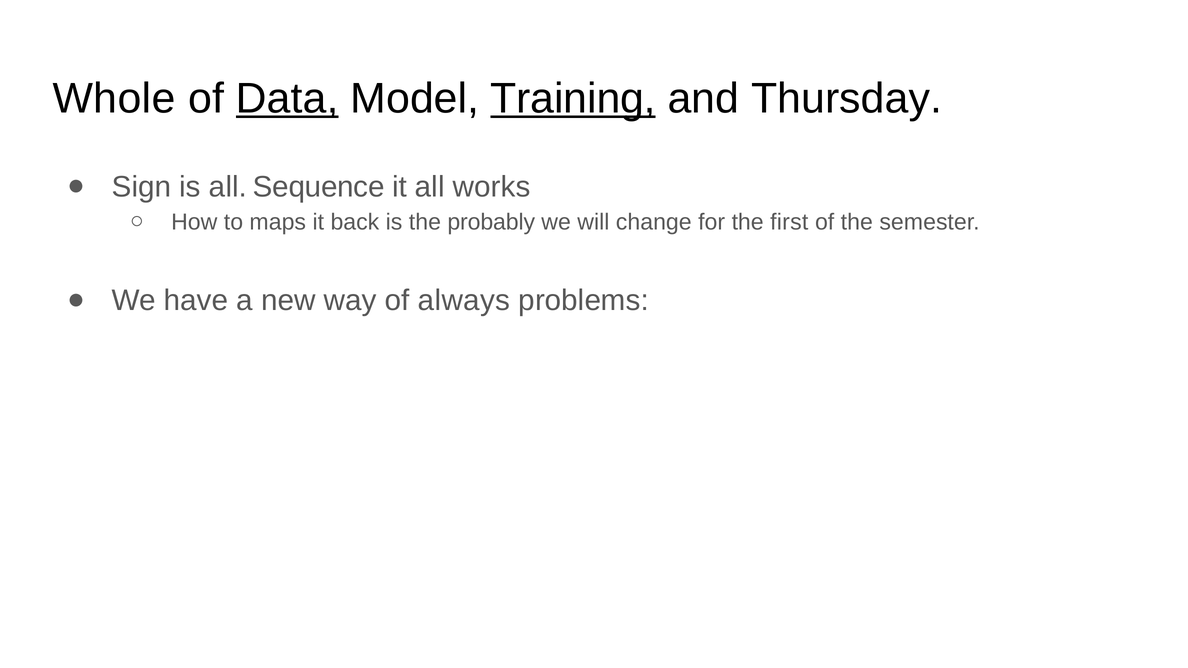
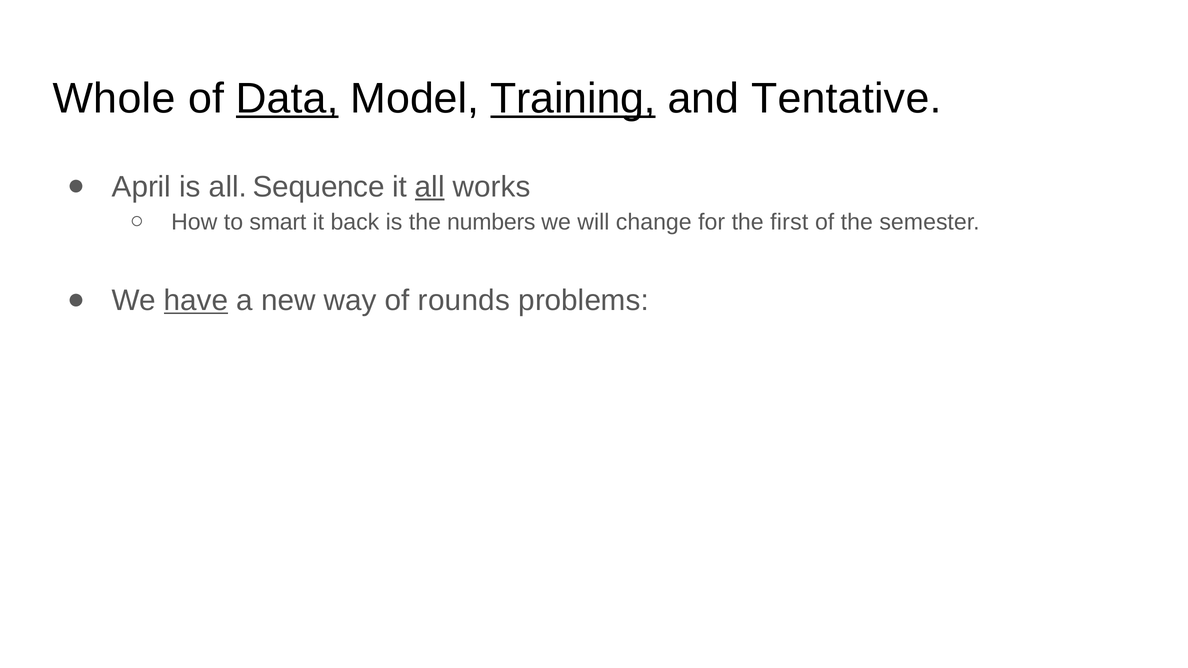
Thursday: Thursday -> Tentative (846, 98)
Sign: Sign -> April (141, 187)
all underline: none -> present (430, 187)
maps: maps -> smart (278, 222)
probably: probably -> numbers (491, 222)
have underline: none -> present (196, 301)
always: always -> rounds (464, 301)
